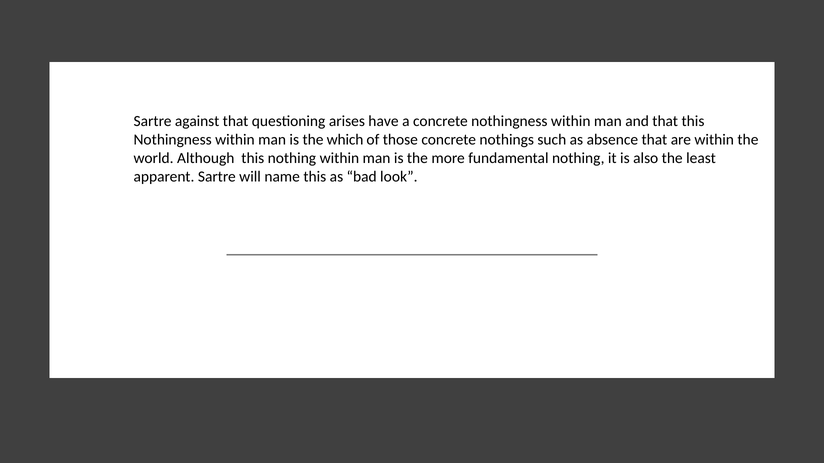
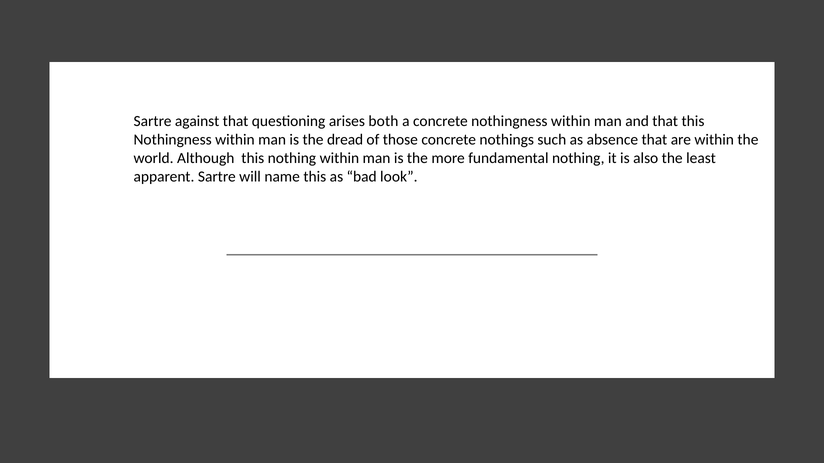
have: have -> both (383, 121)
which: which -> dread (345, 140)
